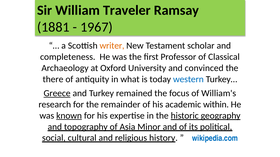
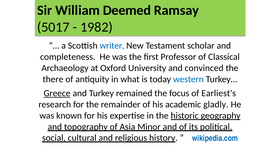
Traveler: Traveler -> Deemed (127, 10)
1881: 1881 -> 5017 (53, 27)
1967: 1967 -> 1982 (96, 27)
writer colour: orange -> blue (112, 46)
William's: William's -> Earliest's (219, 94)
within: within -> gladly (216, 105)
known underline: present -> none (69, 116)
